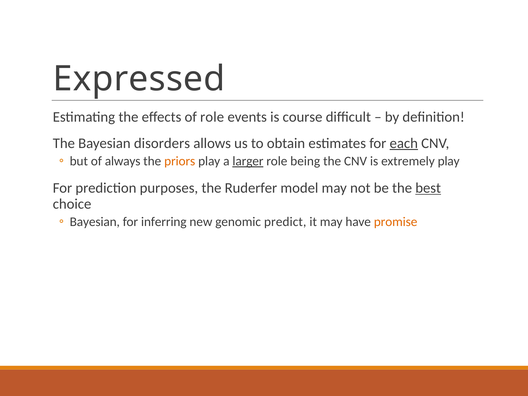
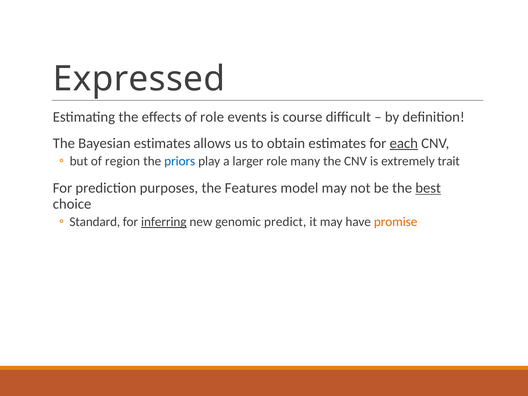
Bayesian disorders: disorders -> estimates (162, 143)
always: always -> region (123, 161)
priors colour: orange -> blue (180, 161)
larger underline: present -> none (248, 161)
being: being -> many (305, 161)
extremely play: play -> trait (449, 161)
Ruderfer: Ruderfer -> Features (251, 188)
Bayesian: Bayesian -> Standard (95, 222)
inferring underline: none -> present (164, 222)
